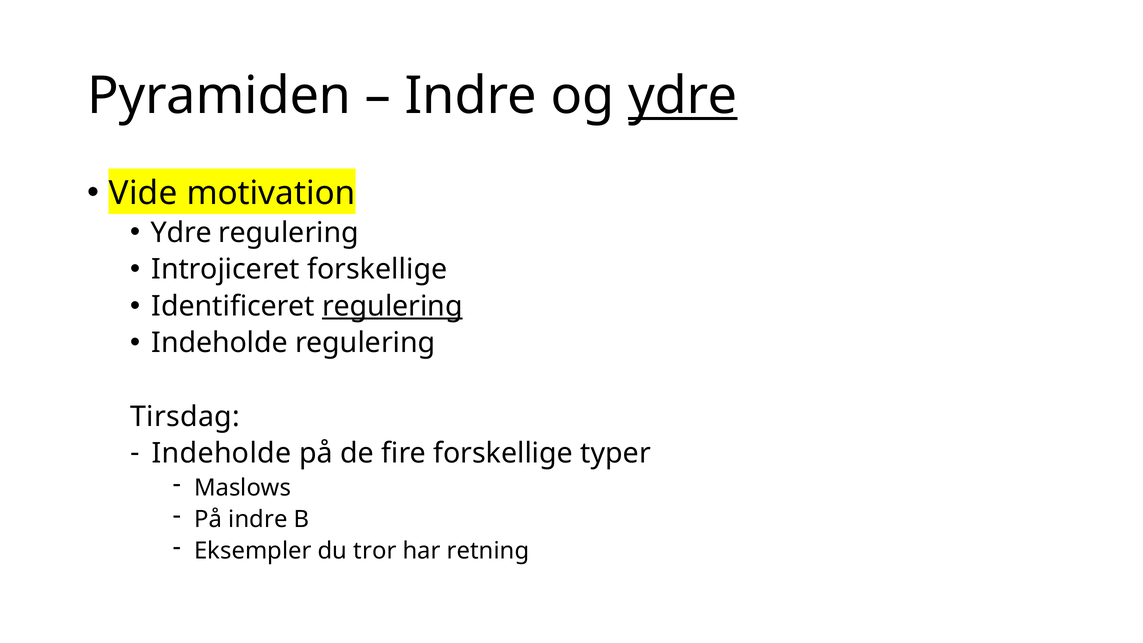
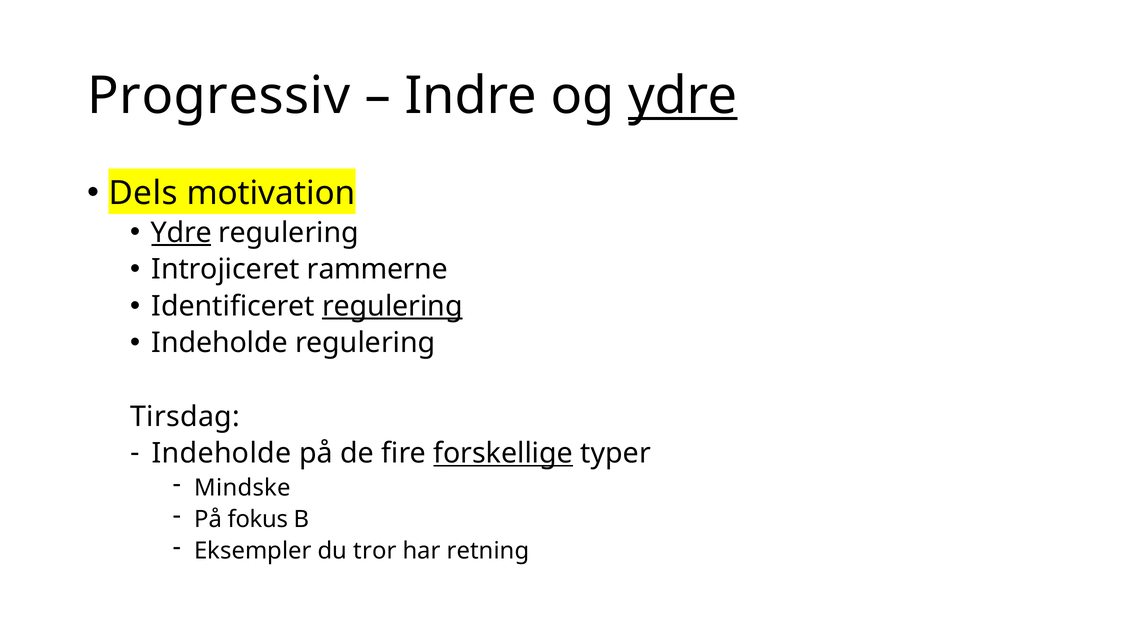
Pyramiden: Pyramiden -> Progressiv (219, 96)
Vide: Vide -> Dels (143, 193)
Ydre underline: none -> present (181, 233)
Introjiceret forskellige: forskellige -> rammerne (377, 269)
forskellige underline: none -> present (503, 453)
Maslows: Maslows -> Mindske (243, 488)
På indre: indre -> fokus (258, 519)
